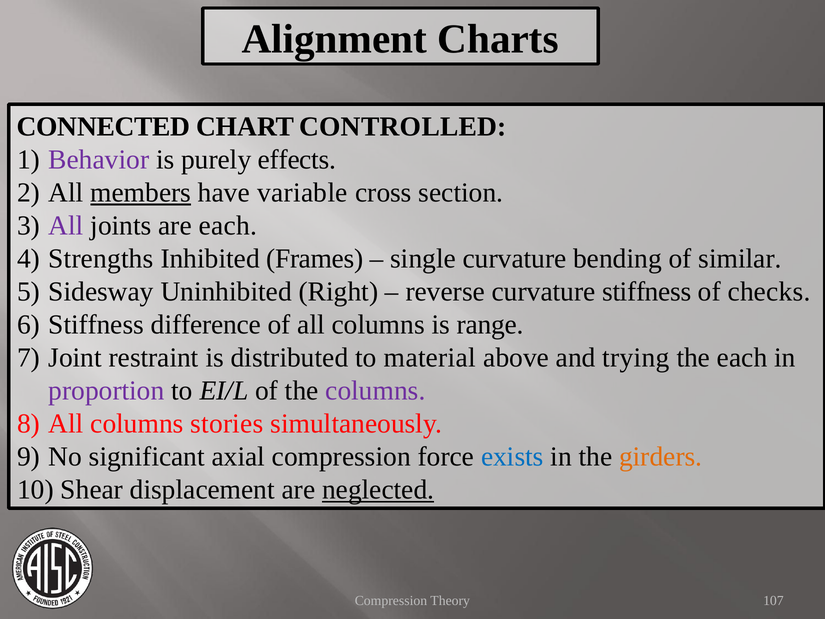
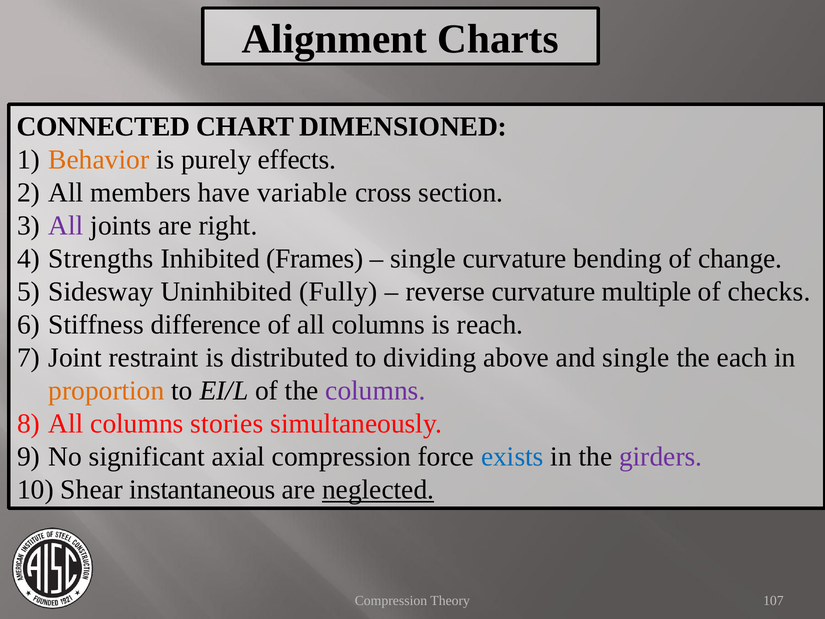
CONTROLLED: CONTROLLED -> DIMENSIONED (403, 127)
Behavior colour: purple -> orange (99, 160)
members underline: present -> none (141, 193)
are each: each -> right (228, 226)
similar: similar -> change (740, 259)
Right: Right -> Fully (338, 292)
curvature stiffness: stiffness -> multiple (647, 292)
range: range -> reach (490, 325)
material: material -> dividing (430, 358)
and trying: trying -> single (636, 358)
proportion colour: purple -> orange (106, 391)
girders colour: orange -> purple (661, 457)
displacement: displacement -> instantaneous (203, 490)
